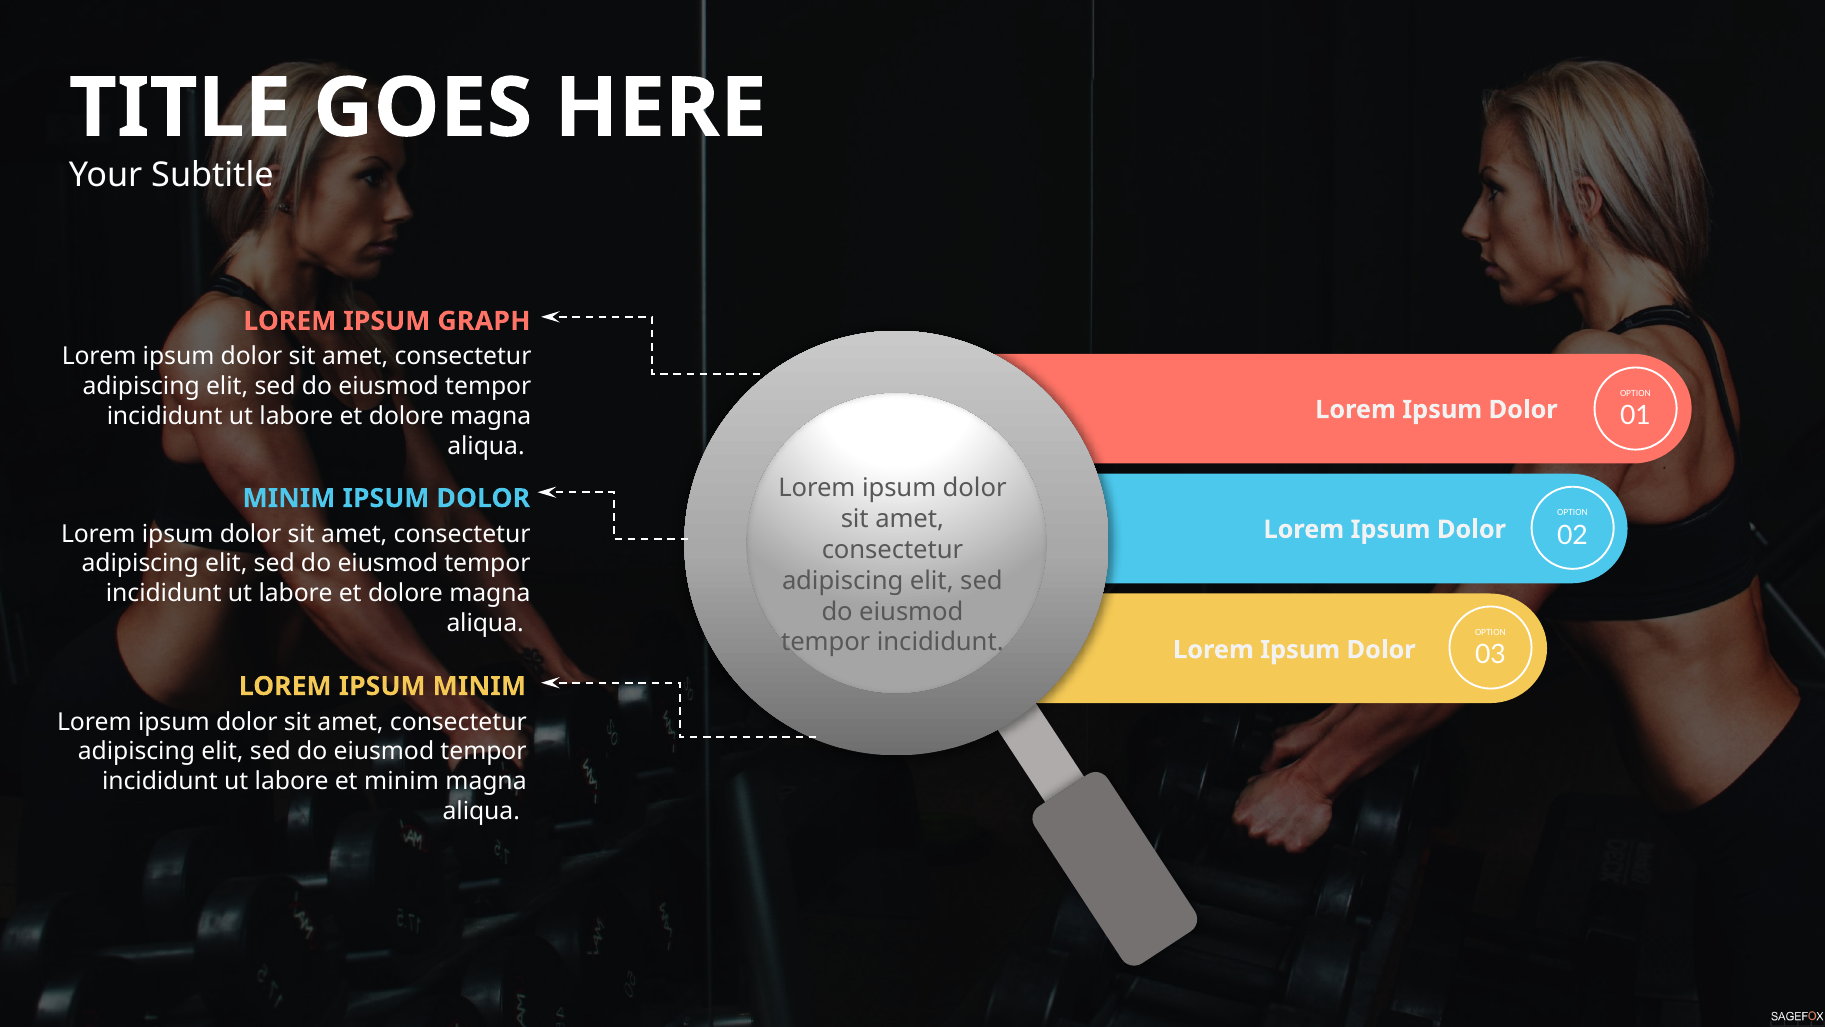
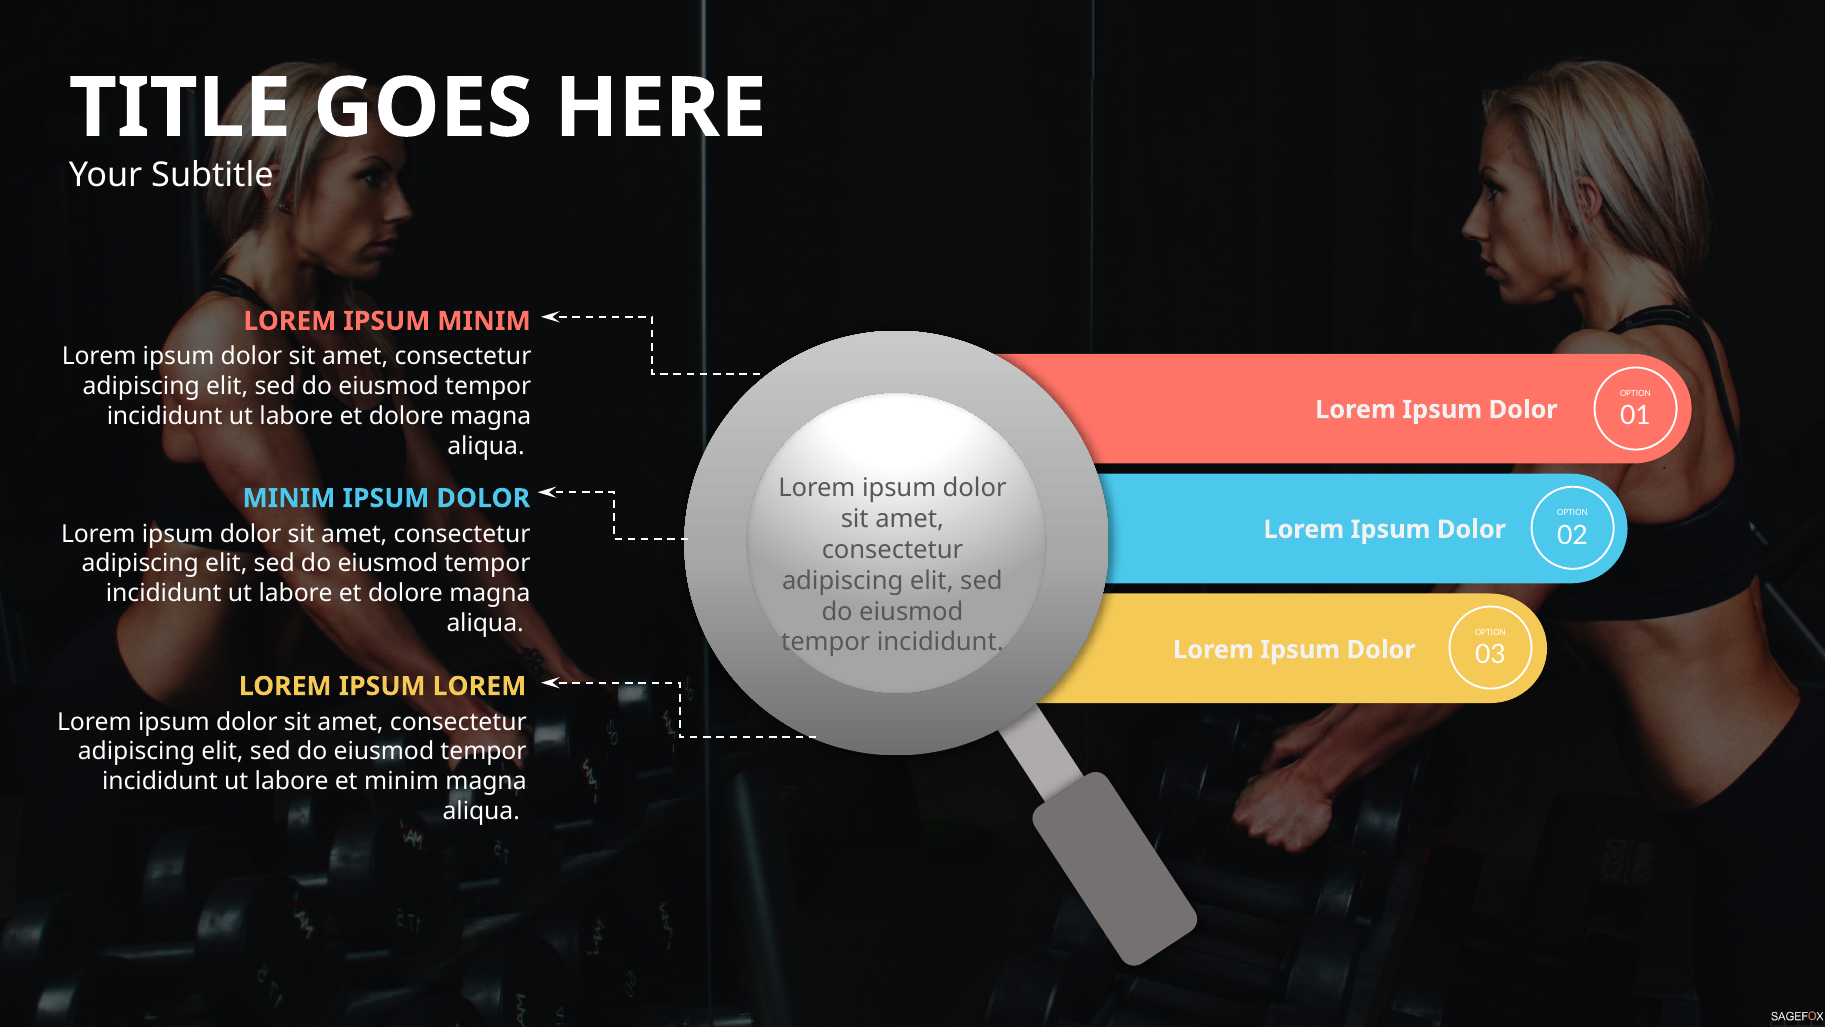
IPSUM GRAPH: GRAPH -> MINIM (484, 321)
IPSUM MINIM: MINIM -> LOREM (479, 686)
